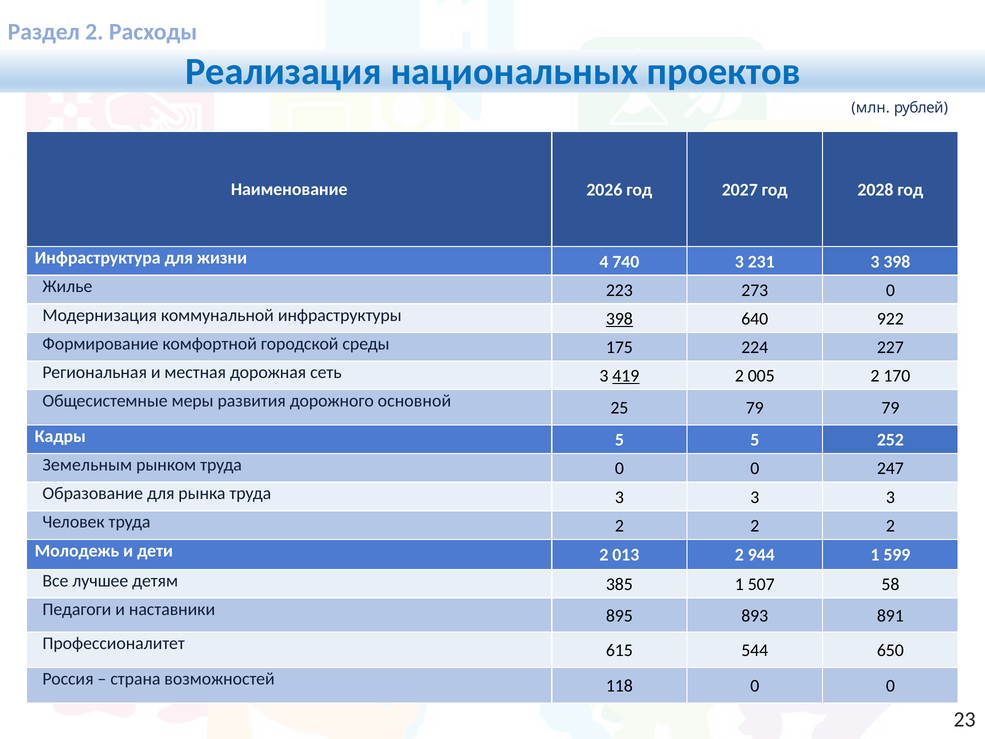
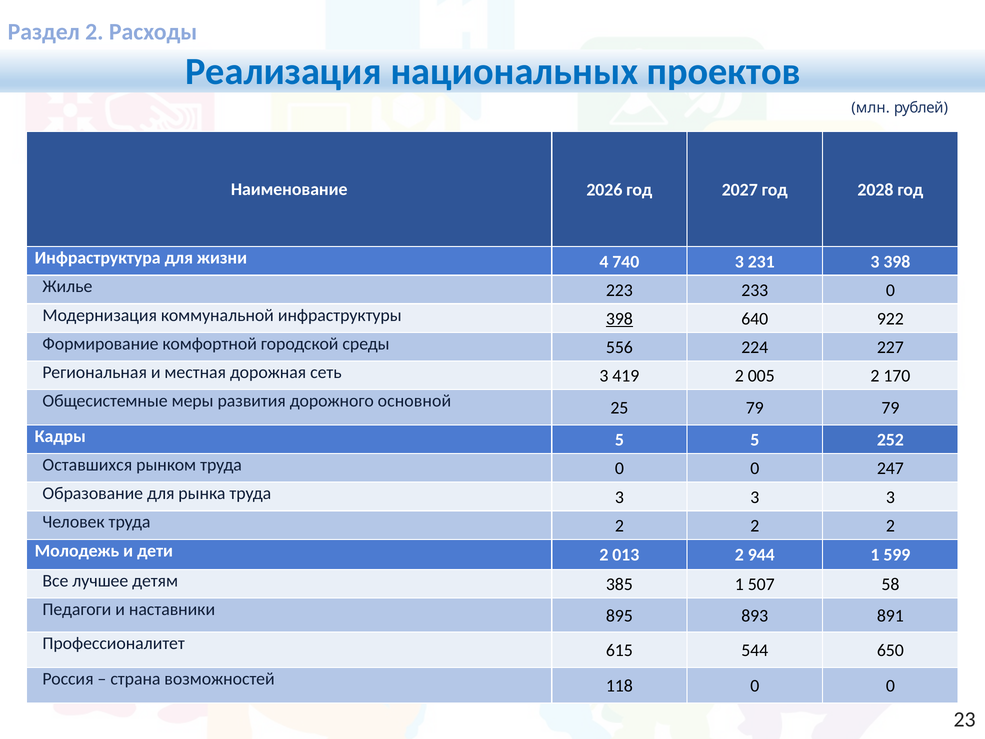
273: 273 -> 233 (755, 290)
175: 175 -> 556 (619, 347)
419 underline: present -> none (626, 376)
Земельным: Земельным -> Оставшихся (87, 465)
